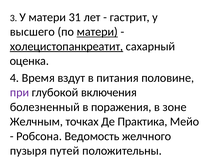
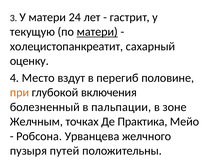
31: 31 -> 24 (75, 17)
высшего: высшего -> текущую (32, 32)
холецистопанкреатит underline: present -> none (67, 46)
оценка: оценка -> оценку (29, 61)
Время: Время -> Место (38, 78)
питания: питания -> перегиб (117, 78)
при colour: purple -> orange (19, 92)
поражения: поражения -> пальпации (121, 107)
Ведомость: Ведомость -> Урванцева (92, 136)
